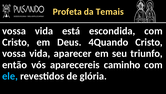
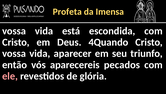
Temais: Temais -> Imensa (110, 12)
caminho: caminho -> pecados (122, 64)
ele colour: light blue -> pink (10, 76)
